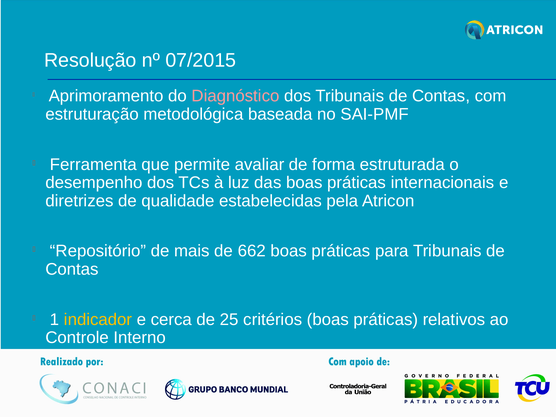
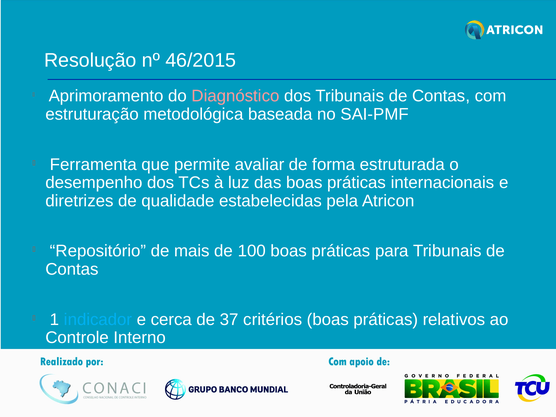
07/2015: 07/2015 -> 46/2015 (201, 60)
662: 662 -> 100 (252, 251)
indicador colour: yellow -> light blue (98, 320)
25: 25 -> 37 (229, 320)
